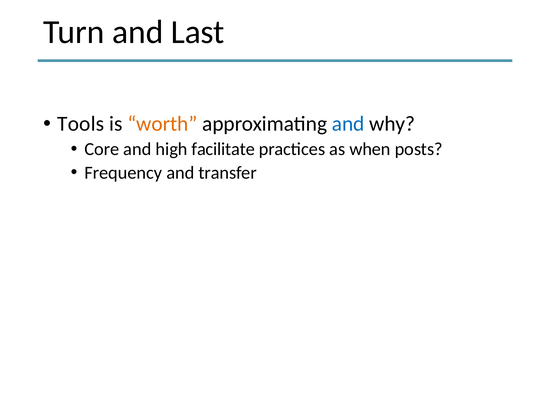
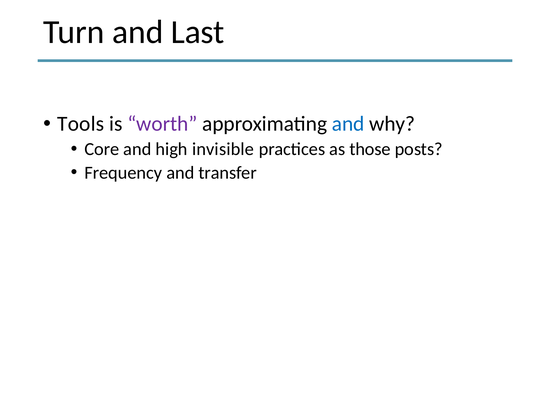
worth colour: orange -> purple (162, 124)
facilitate: facilitate -> invisible (223, 149)
when: when -> those (370, 149)
